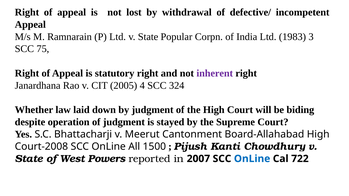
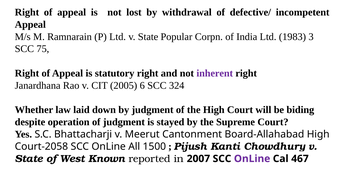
4: 4 -> 6 (142, 86)
Court-2008: Court-2008 -> Court-2058 (41, 147)
Powers: Powers -> Known (107, 159)
OnLine colour: blue -> purple (252, 159)
722: 722 -> 467 (300, 159)
